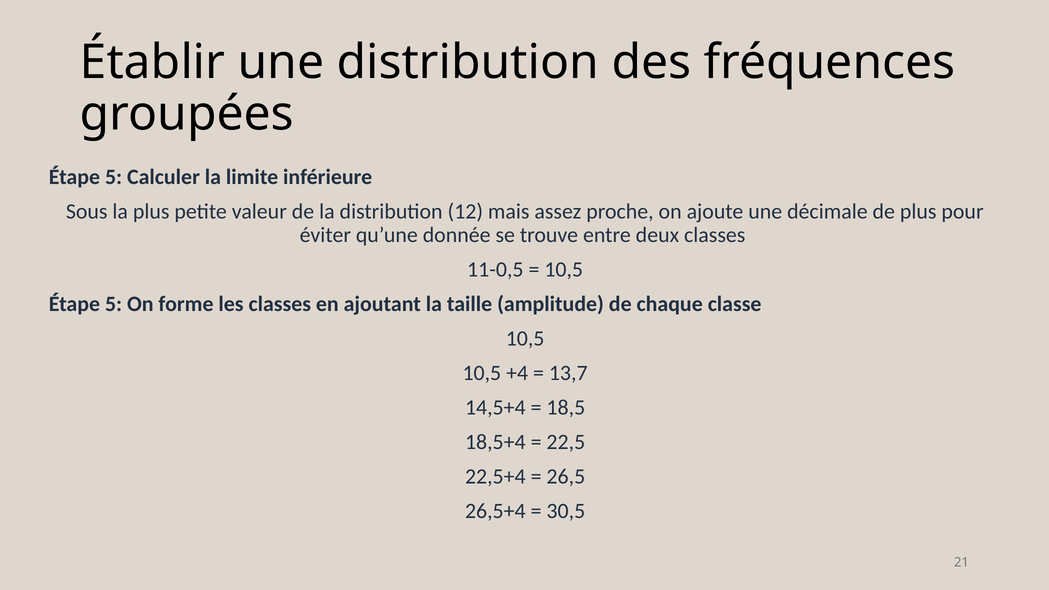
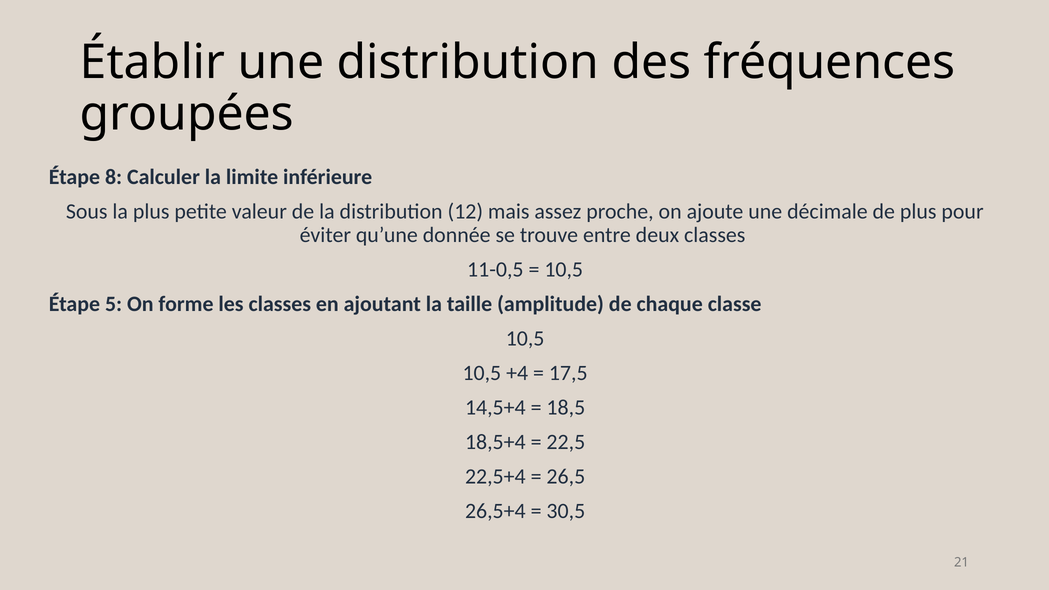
5: 5 -> 8 (114, 177)
13,7: 13,7 -> 17,5 (568, 373)
